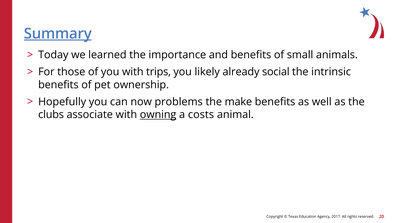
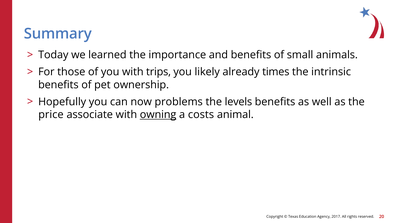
Summary underline: present -> none (58, 34)
social: social -> times (276, 72)
make: make -> levels (238, 102)
clubs: clubs -> price (51, 115)
